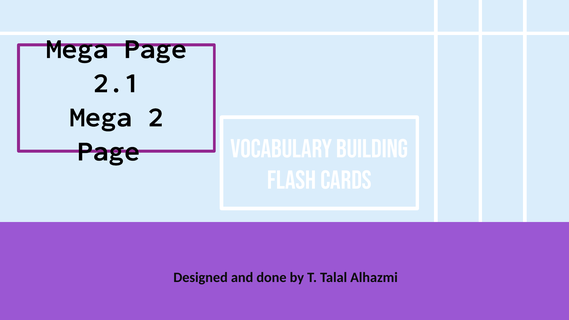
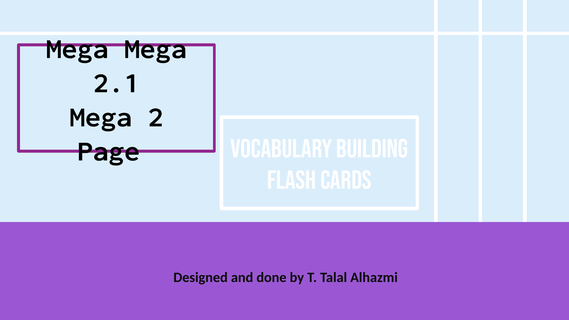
Mega Page: Page -> Mega (156, 49)
